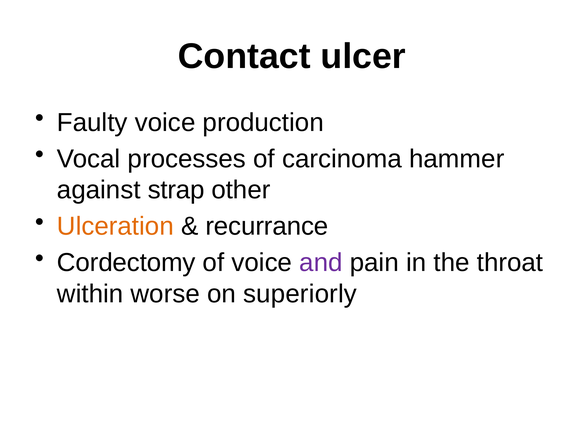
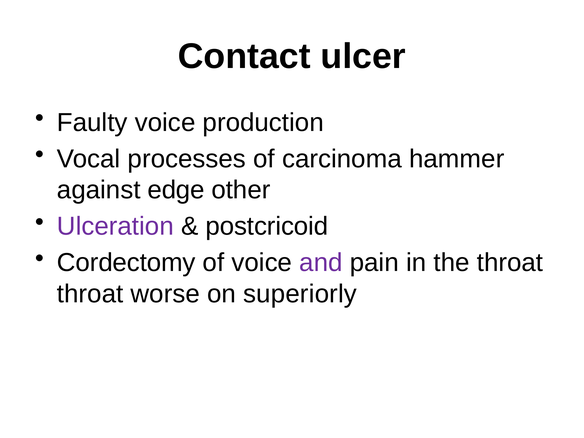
strap: strap -> edge (176, 190)
Ulceration colour: orange -> purple (115, 226)
recurrance: recurrance -> postcricoid (267, 226)
within: within -> throat (90, 294)
